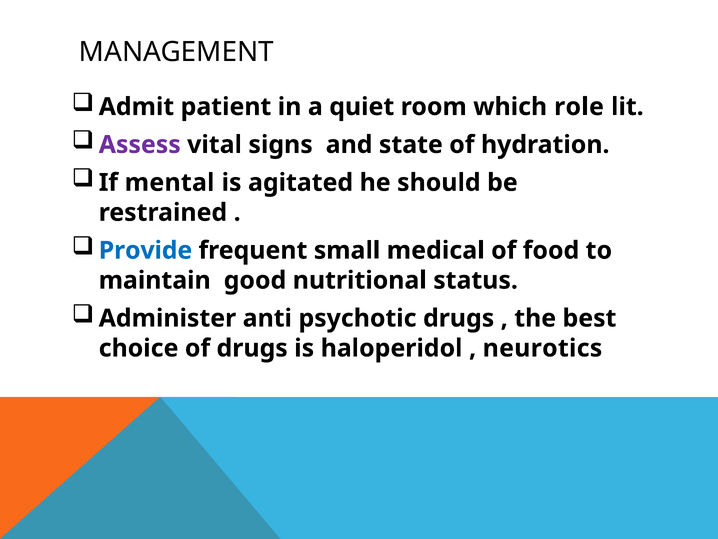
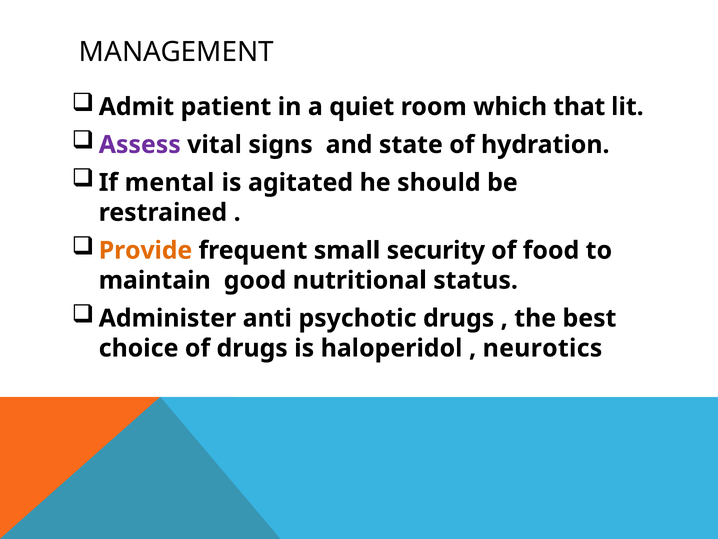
role: role -> that (579, 107)
Provide colour: blue -> orange (145, 250)
medical: medical -> security (436, 250)
